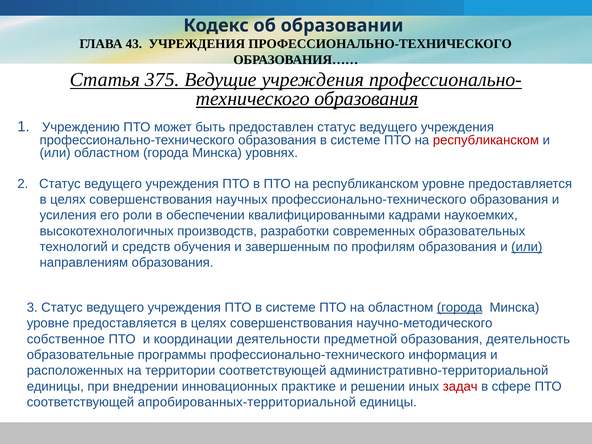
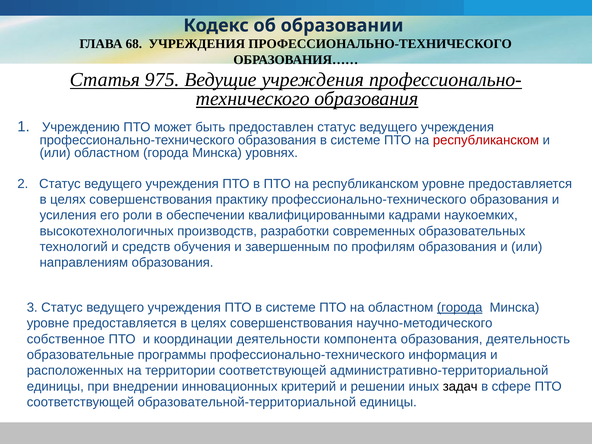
43: 43 -> 68 (134, 44)
375: 375 -> 975 (162, 80)
научных: научных -> практику (242, 199)
или underline: present -> none (527, 247)
предметной: предметной -> компонента (360, 339)
практике: практике -> критерий (309, 386)
задач colour: red -> black (460, 386)
апробированных-территориальной: апробированных-территориальной -> образовательной-территориальной (247, 402)
